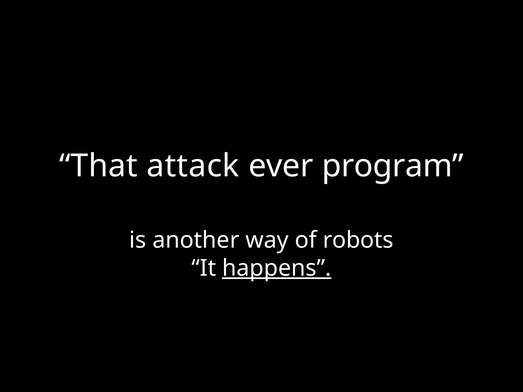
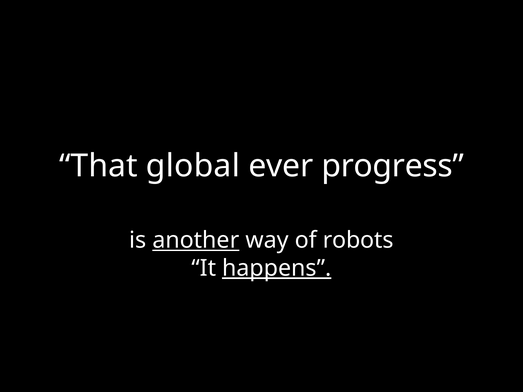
attack: attack -> global (193, 166)
program: program -> progress (393, 166)
another underline: none -> present (196, 240)
